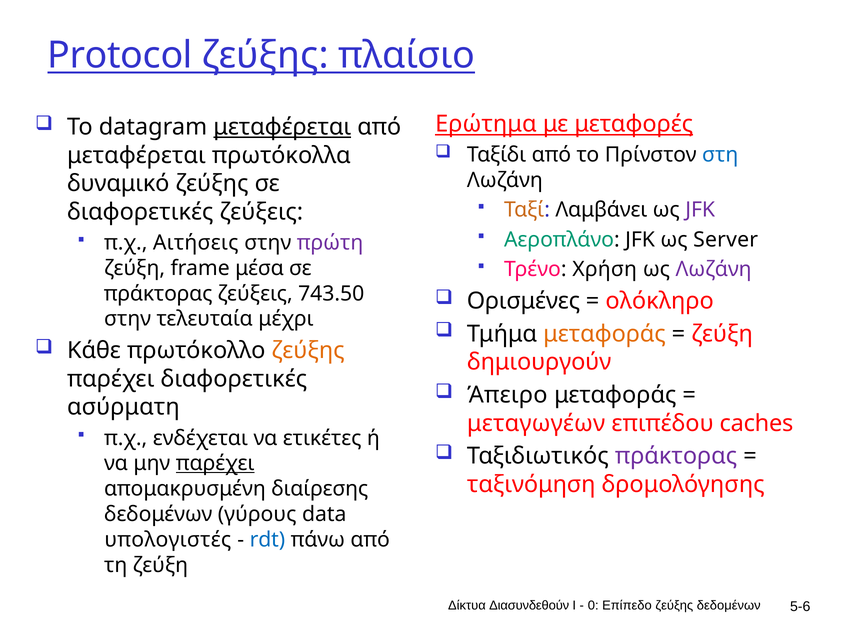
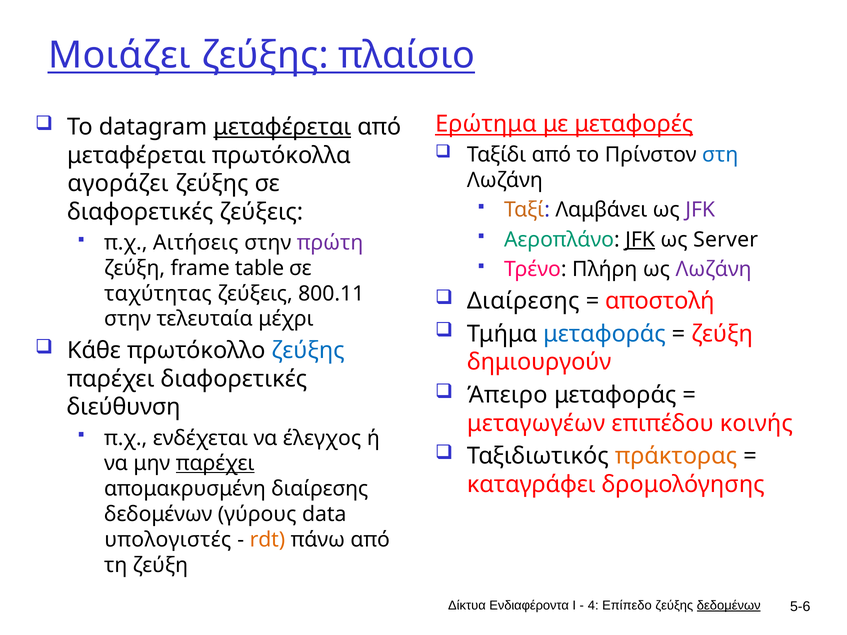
Protocol: Protocol -> Μοιάζει (120, 56)
δυναμικό: δυναμικό -> αγοράζει (118, 184)
JFK underline: none -> present (640, 240)
Χρήση: Χρήση -> Πλήρη (605, 269)
μέσα: μέσα -> table (260, 268)
πράκτορας: πράκτορας -> ταχύτητας (158, 294)
743.50: 743.50 -> 800.11 (331, 294)
Ορισμένες: Ορισμένες -> Διαίρεσης (523, 301)
ολόκληρο: ολόκληρο -> αποστολή (660, 301)
μεταφοράς colour: orange -> blue (605, 334)
ζεύξης colour: orange -> blue (308, 351)
ασύρματη: ασύρματη -> διεύθυνση (124, 407)
caches: caches -> κοινής (756, 423)
ετικέτες: ετικέτες -> έλεγχος (322, 438)
πράκτορας colour: purple -> orange (676, 456)
ταξινόμηση: ταξινόμηση -> καταγράφει (531, 485)
rdt colour: blue -> orange (267, 540)
Διασυνδεθούν: Διασυνδεθούν -> Ενδιαφέροντα (529, 606)
0: 0 -> 4 (593, 606)
δεδομένων underline: none -> present (729, 606)
